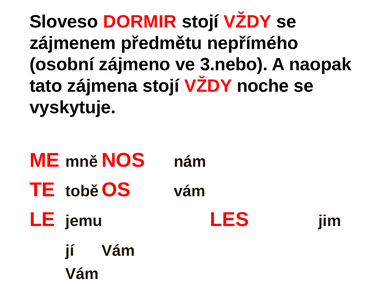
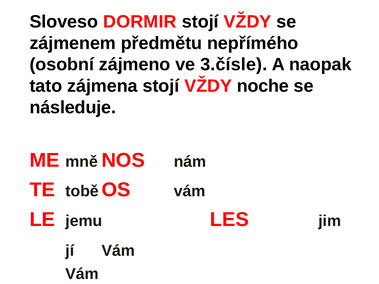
3.nebo: 3.nebo -> 3.čísle (234, 65)
vyskytuje: vyskytuje -> následuje (73, 108)
